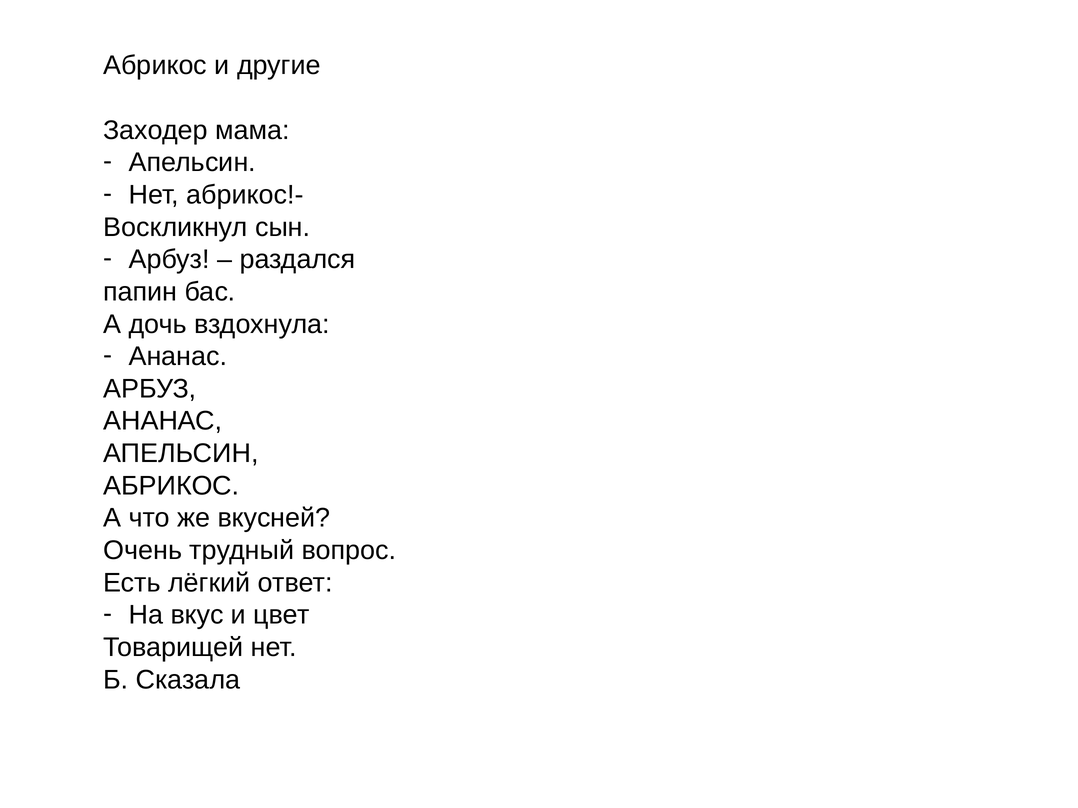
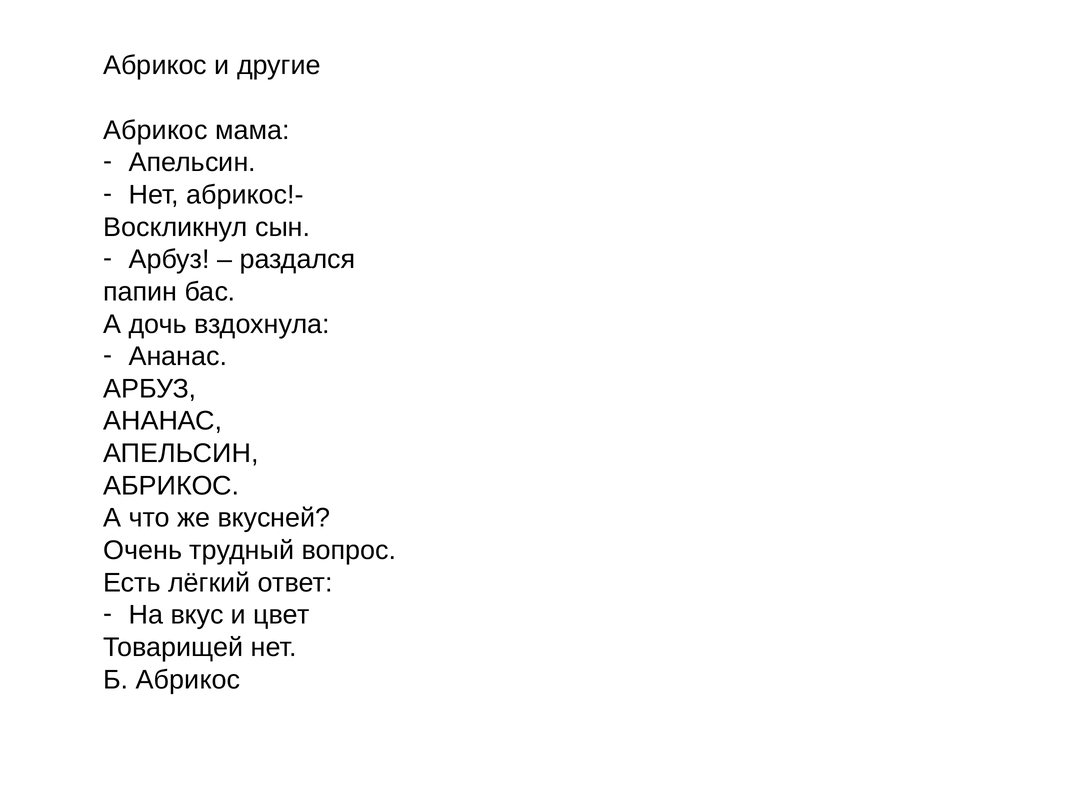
Заходер: Заходер -> Абрикос (155, 130)
Б Сказала: Сказала -> Абрикос (188, 680)
